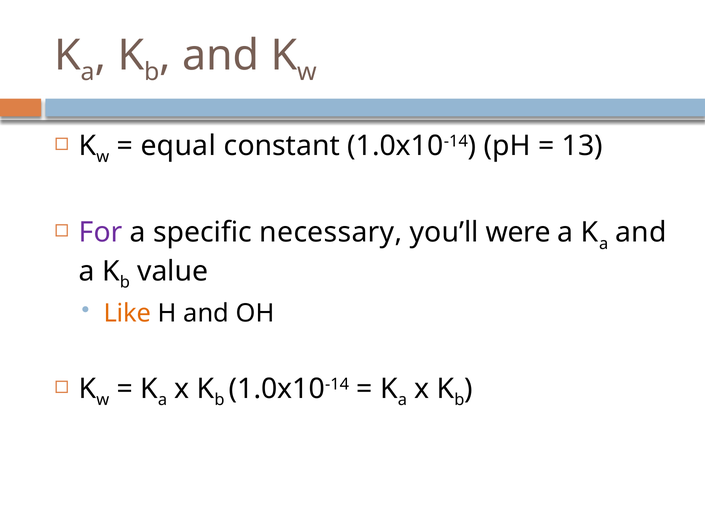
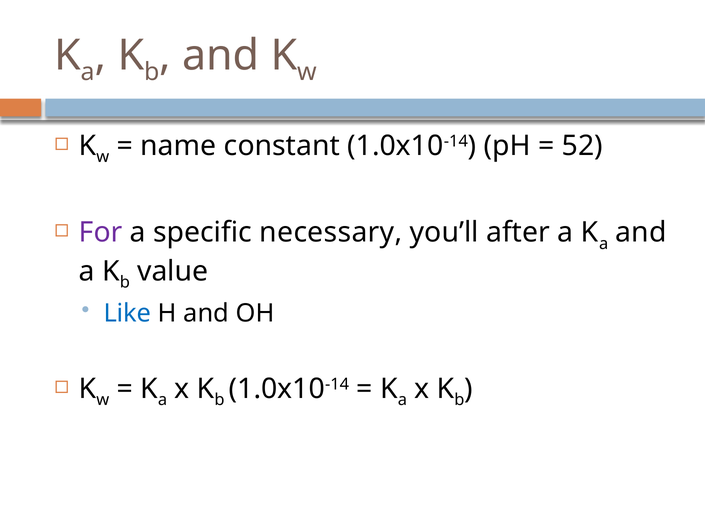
equal: equal -> name (178, 146)
13: 13 -> 52 (582, 146)
were: were -> after (518, 232)
Like colour: orange -> blue (127, 313)
